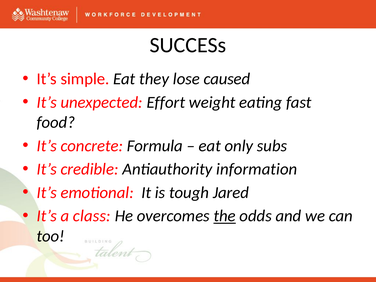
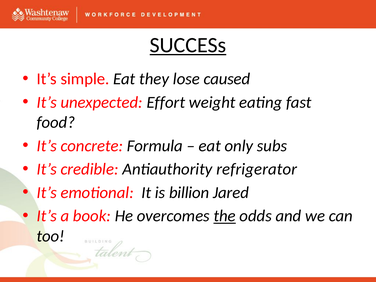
SUCCESs underline: none -> present (188, 45)
information: information -> refrigerator (257, 169)
tough: tough -> billion (189, 193)
class: class -> book (92, 216)
